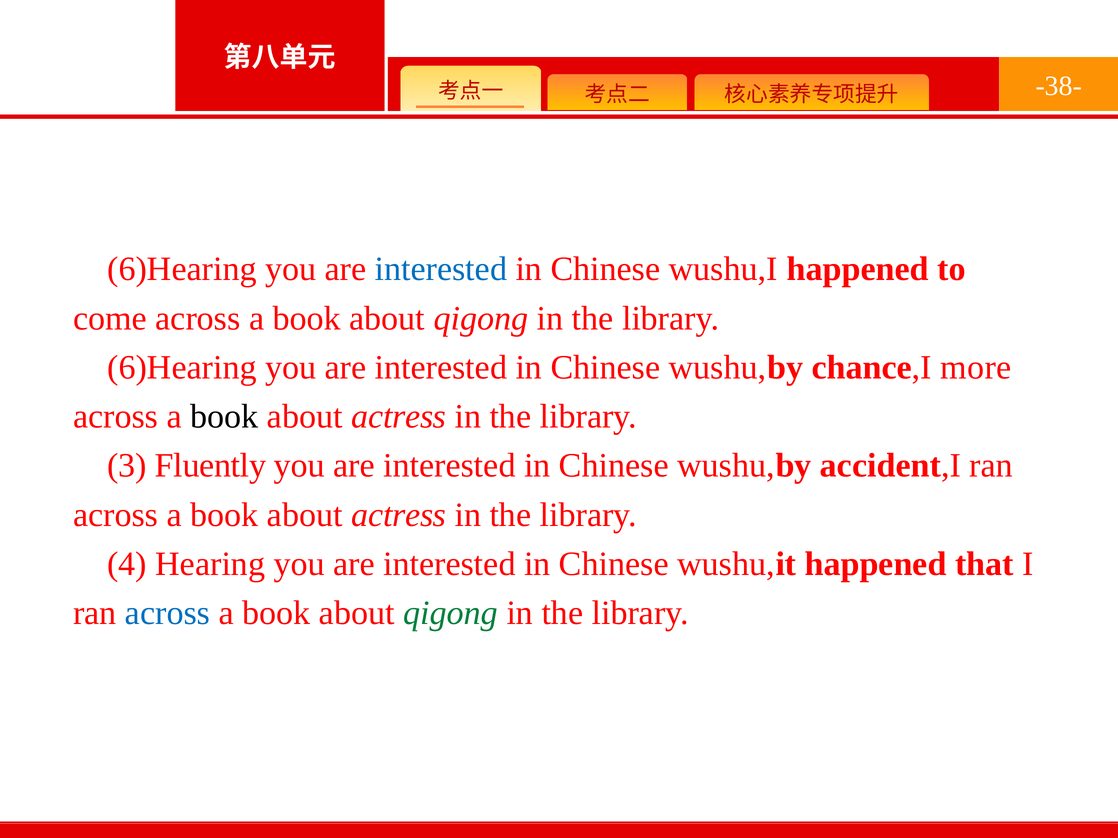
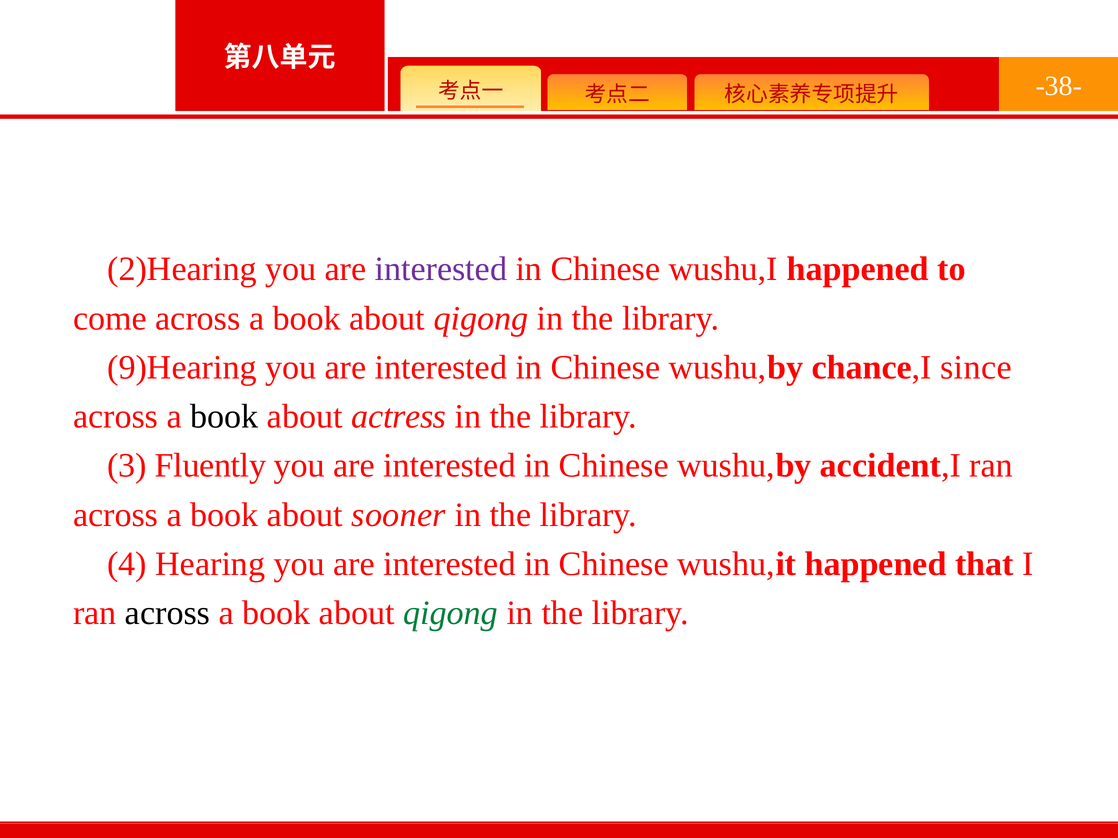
6)Hearing: 6)Hearing -> 2)Hearing (182, 269)
interested colour: blue -> purple (441, 269)
6)Hearing: 6)Hearing -> 9)Hearing (182, 368)
more: more -> since (976, 368)
actress: actress -> sooner (399, 515)
across colour: blue -> black (168, 613)
